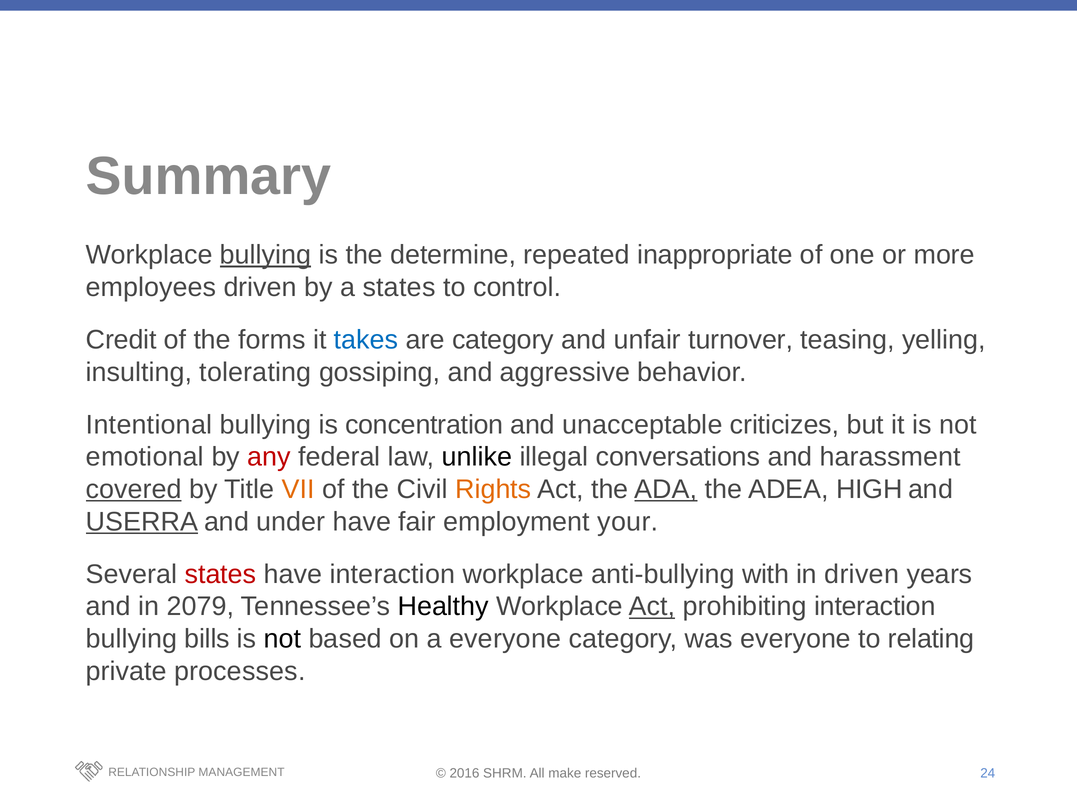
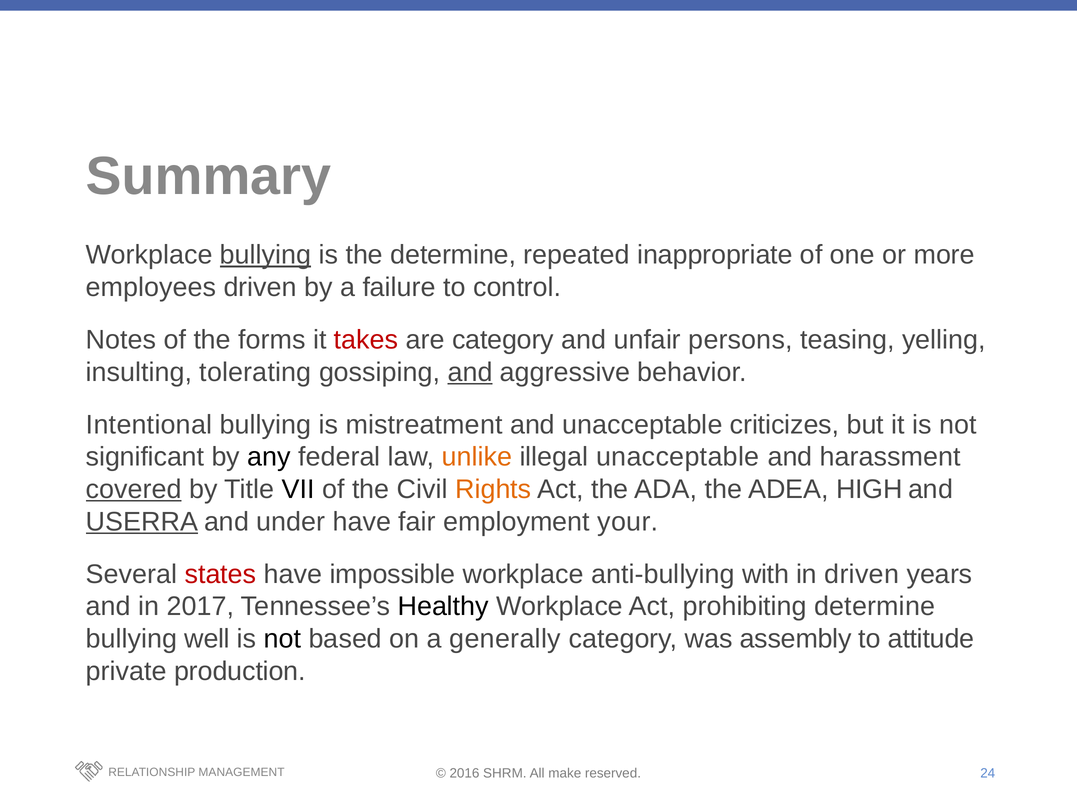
a states: states -> failure (399, 287)
Credit: Credit -> Notes (121, 340)
takes colour: blue -> red (366, 340)
turnover: turnover -> persons (741, 340)
and underline: none -> present (470, 372)
concentration: concentration -> mistreatment (424, 425)
emotional: emotional -> significant (145, 457)
any colour: red -> black (269, 457)
unlike colour: black -> orange (477, 457)
illegal conversations: conversations -> unacceptable (678, 457)
VII colour: orange -> black (298, 489)
ADA underline: present -> none (666, 489)
have interaction: interaction -> impossible (393, 574)
2079: 2079 -> 2017 (200, 606)
Act underline: present -> none (652, 606)
prohibiting interaction: interaction -> determine (875, 606)
bills: bills -> well (207, 639)
a everyone: everyone -> generally (505, 639)
was everyone: everyone -> assembly (796, 639)
relating: relating -> attitude (931, 639)
processes: processes -> production (240, 671)
